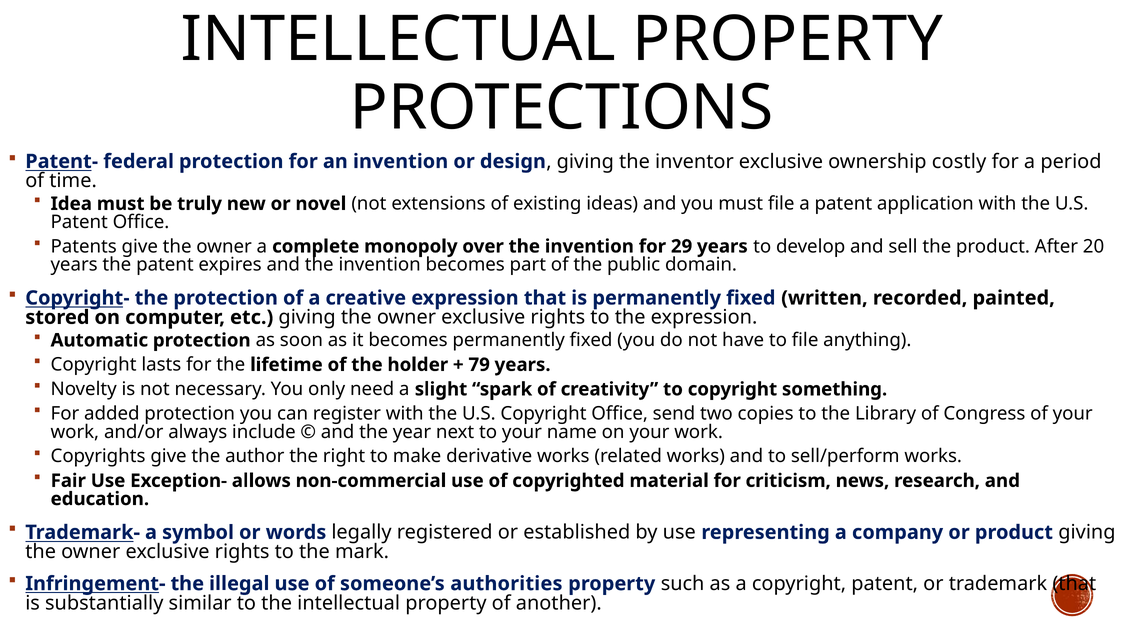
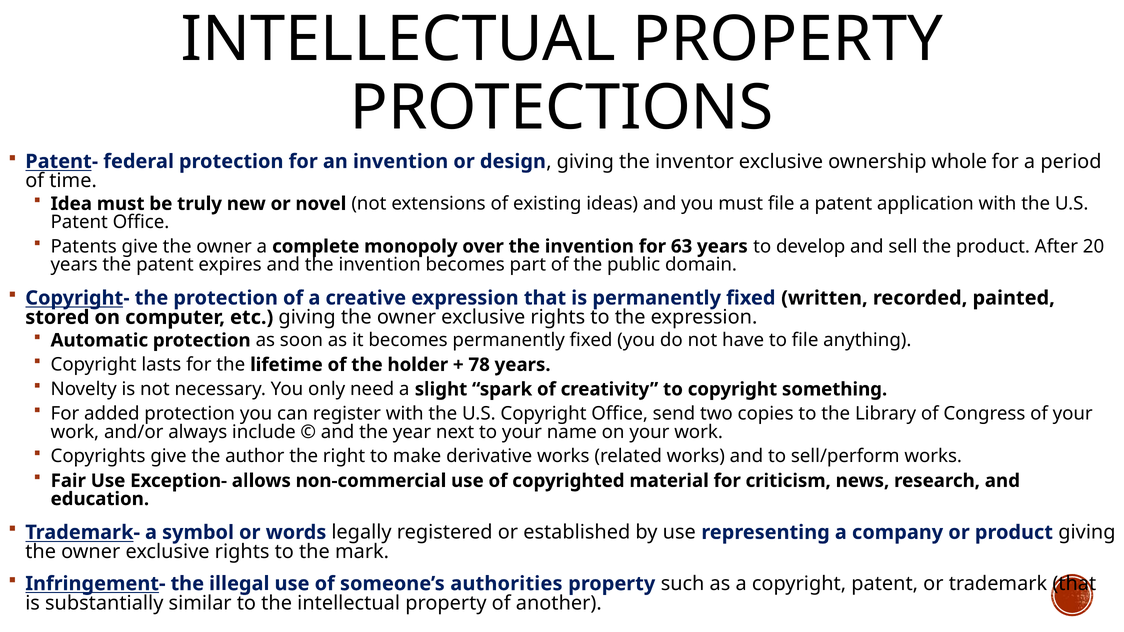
costly: costly -> whole (959, 161)
29: 29 -> 63 (682, 246)
79: 79 -> 78 (479, 365)
